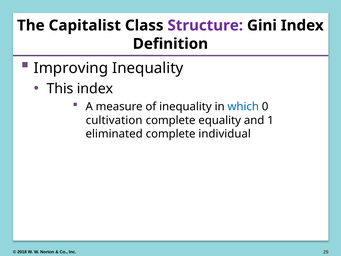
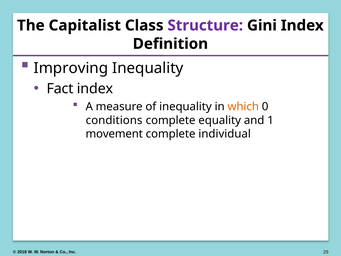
This: This -> Fact (60, 88)
which colour: blue -> orange (243, 106)
cultivation: cultivation -> conditions (114, 120)
eliminated: eliminated -> movement (114, 134)
